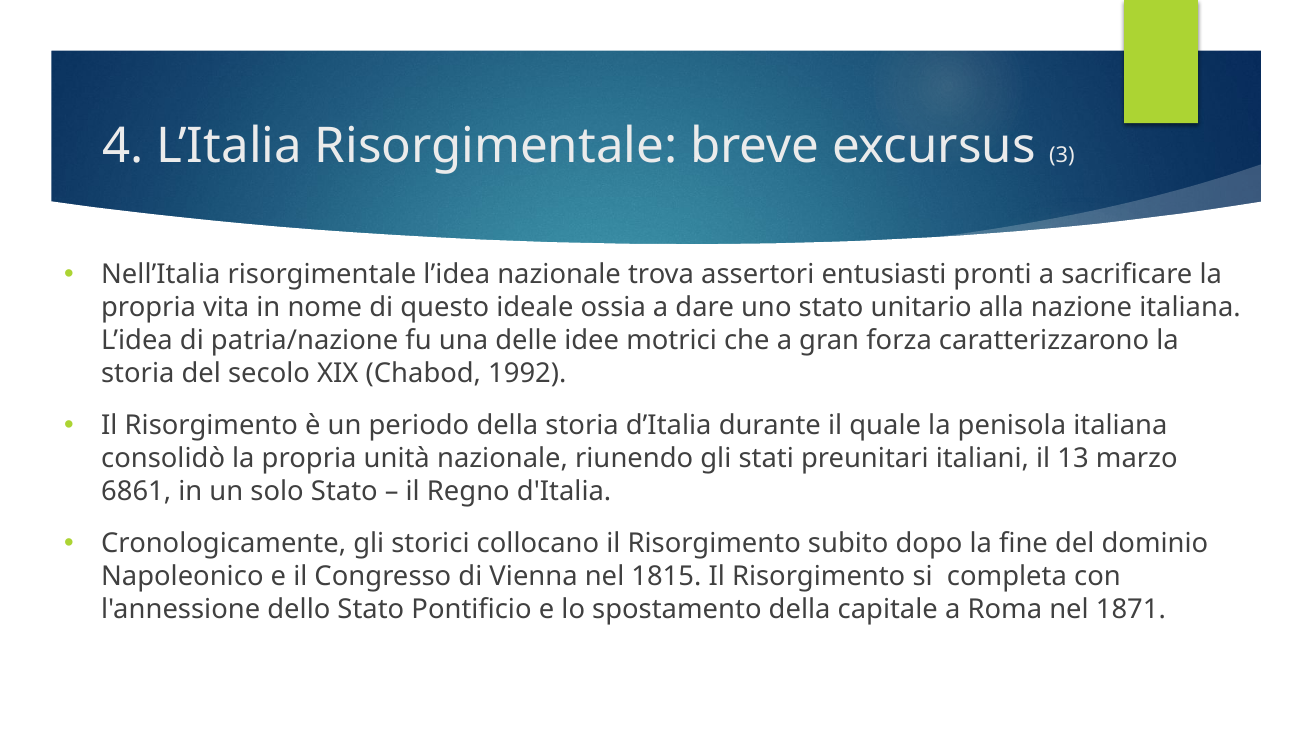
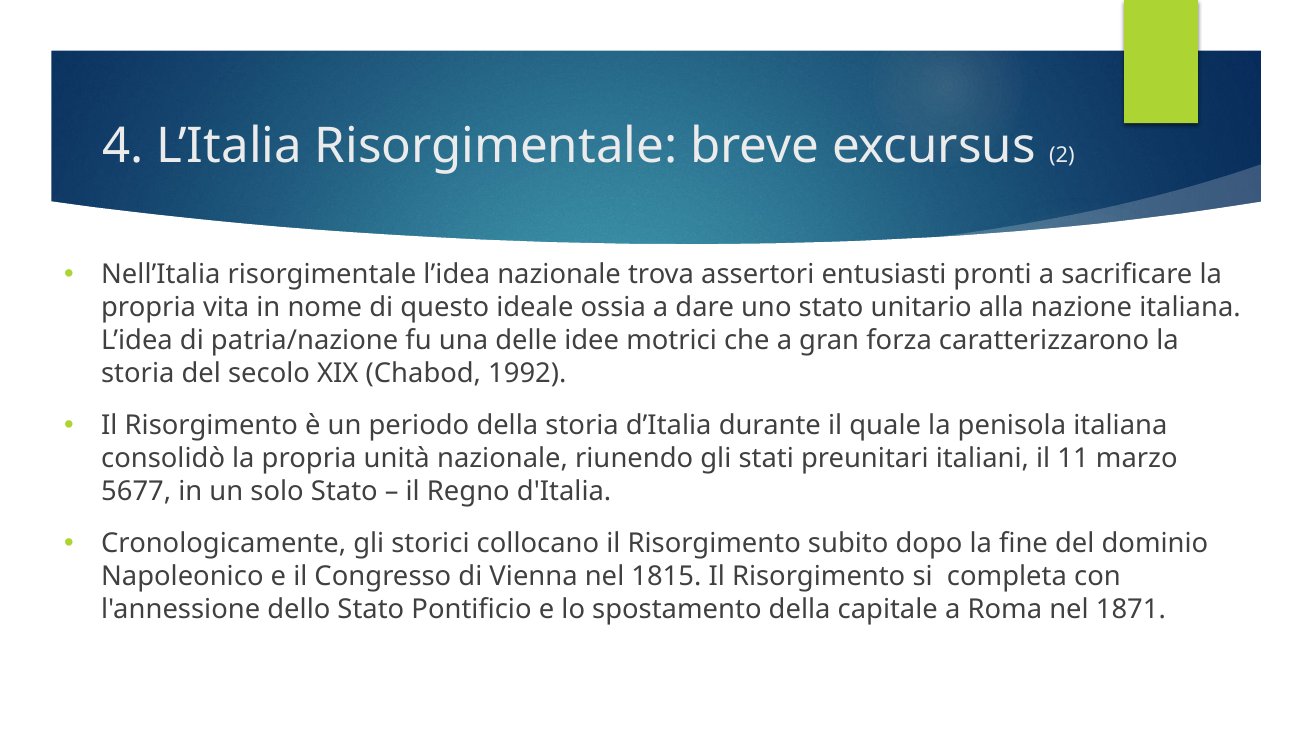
3: 3 -> 2 (1062, 155)
13: 13 -> 11 (1073, 458)
6861: 6861 -> 5677 (136, 491)
